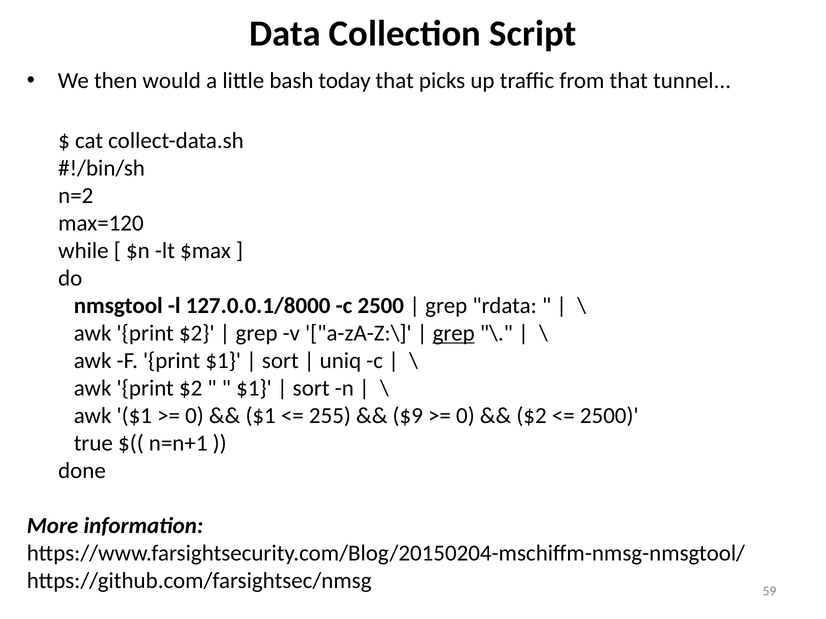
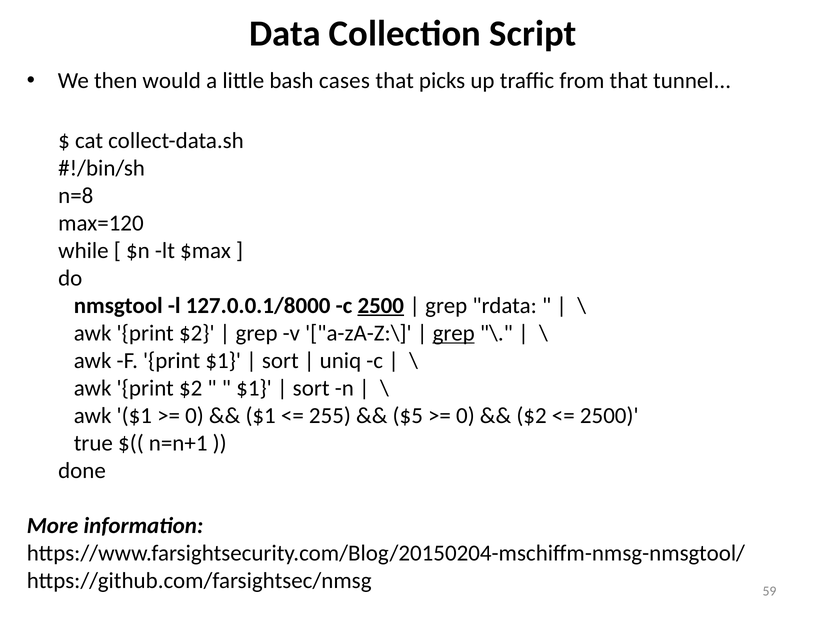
today: today -> cases (344, 81)
n=2: n=2 -> n=8 (76, 196)
2500 underline: none -> present (381, 306)
$9: $9 -> $5 (408, 416)
